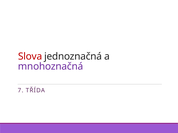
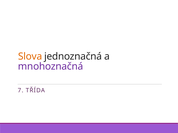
Slova colour: red -> orange (30, 57)
